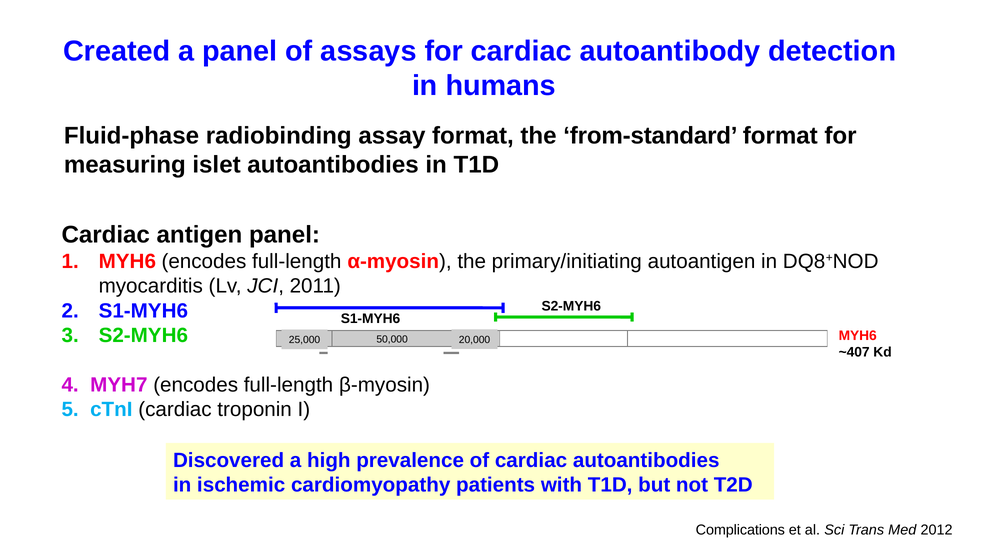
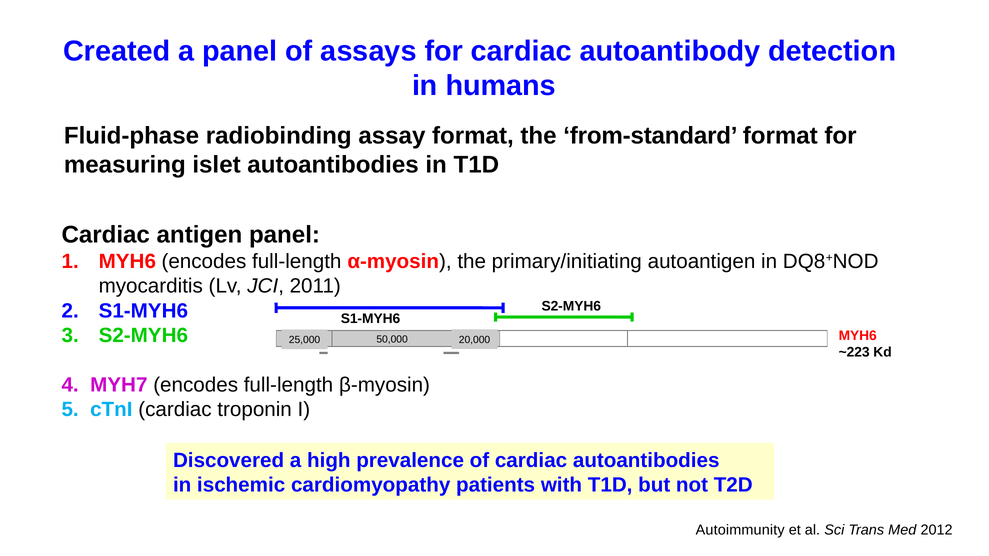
~407: ~407 -> ~223 (854, 352)
Complications: Complications -> Autoimmunity (740, 530)
